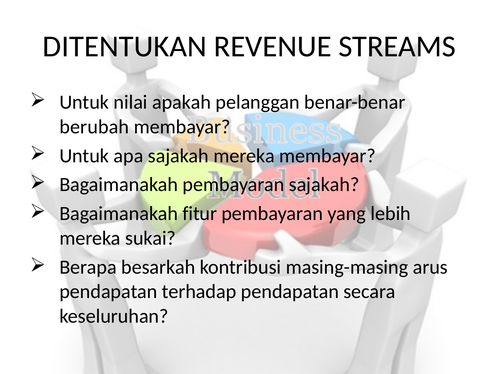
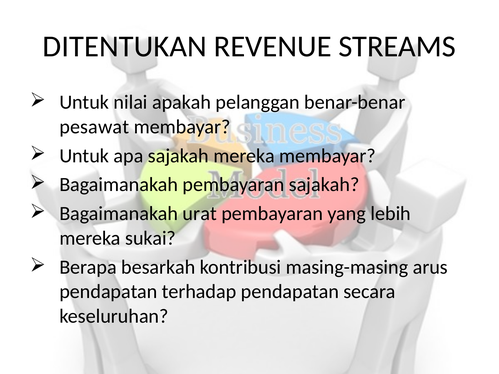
berubah: berubah -> pesawat (94, 127)
fitur: fitur -> urat (200, 214)
